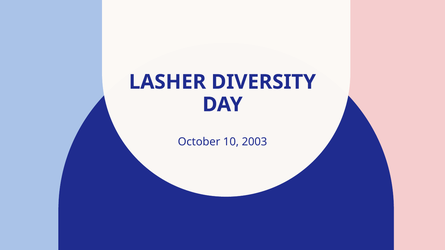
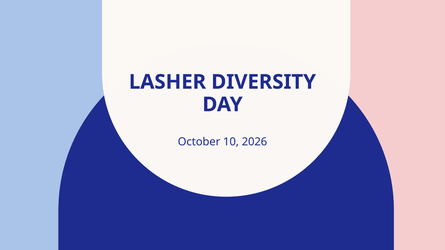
2003: 2003 -> 2026 (254, 142)
